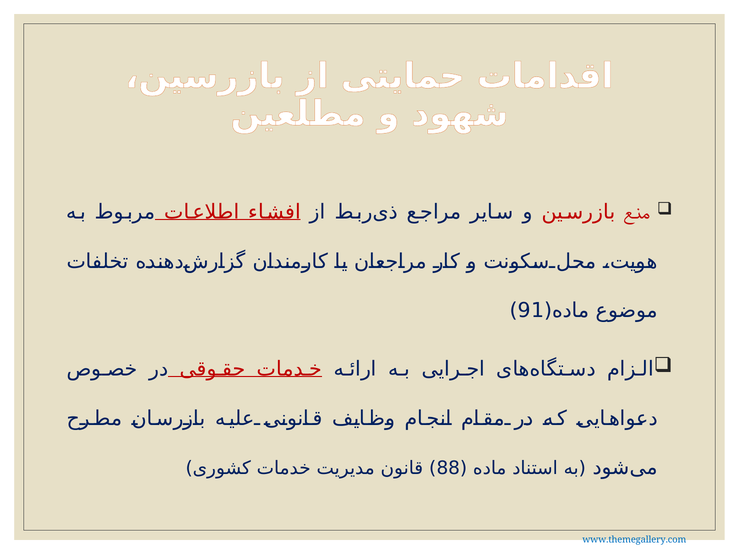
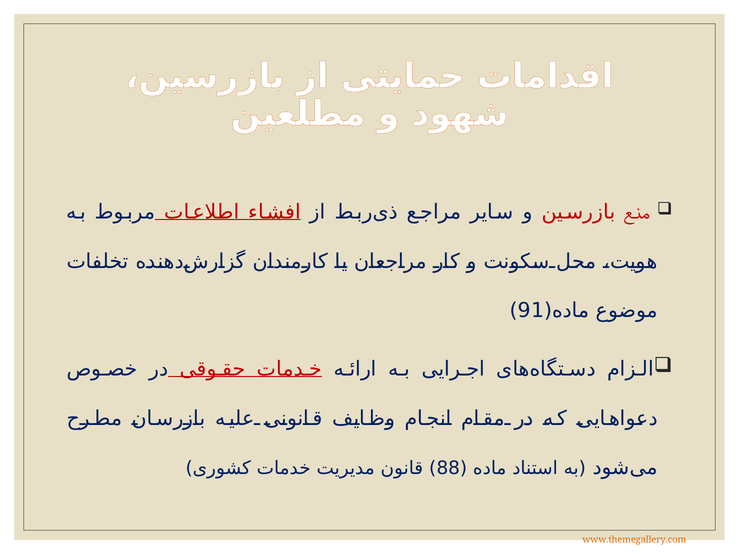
www.themegallery.com colour: blue -> orange (634, 540)
